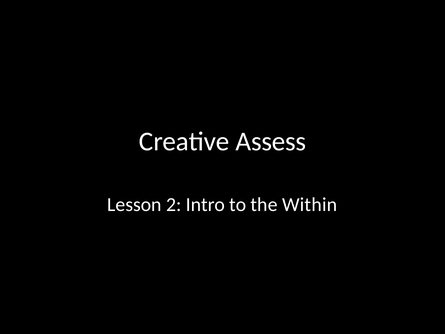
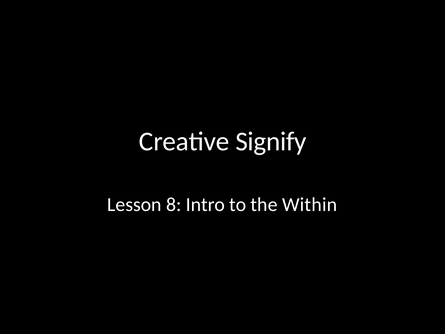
Assess: Assess -> Signify (271, 141)
2: 2 -> 8 (174, 205)
